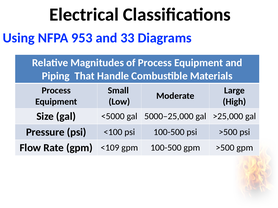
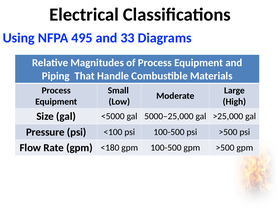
953: 953 -> 495 (82, 38)
<109: <109 -> <180 (110, 148)
